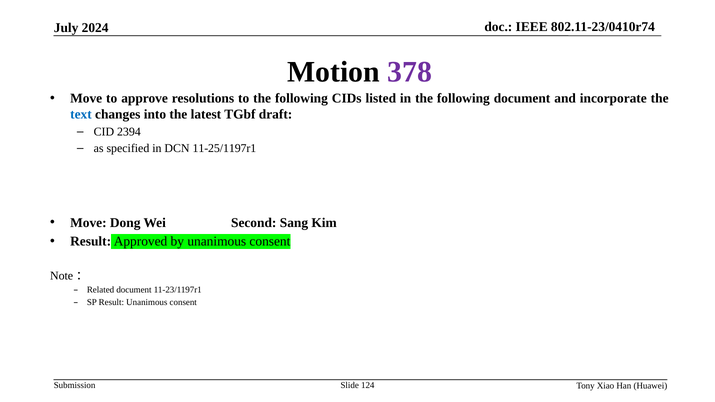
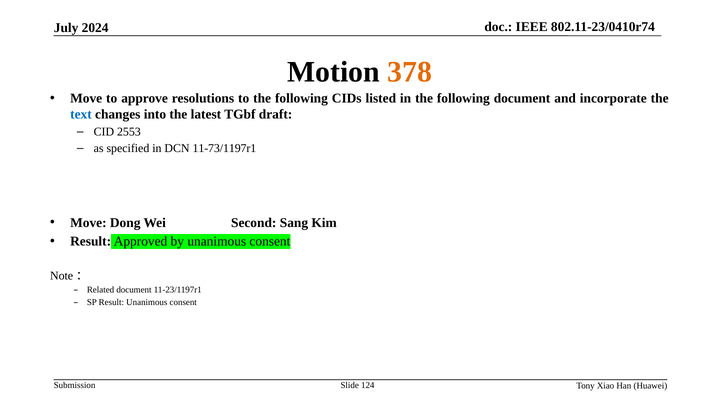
378 colour: purple -> orange (410, 72)
2394: 2394 -> 2553 (129, 132)
11-25/1197r1: 11-25/1197r1 -> 11-73/1197r1 (224, 149)
